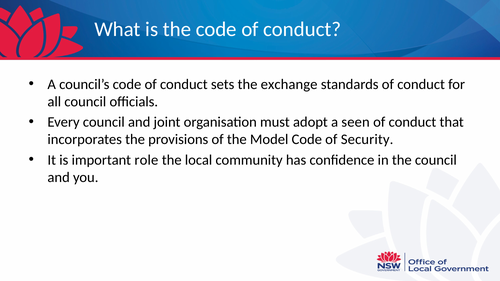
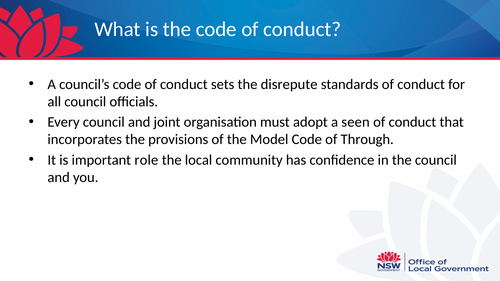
exchange: exchange -> disrepute (289, 84)
Security: Security -> Through (367, 140)
